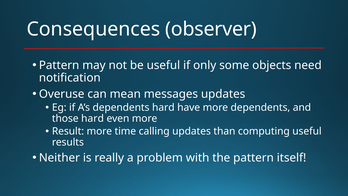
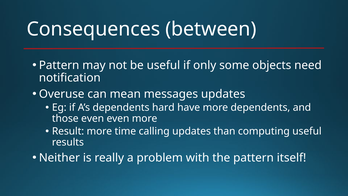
observer: observer -> between (211, 29)
those hard: hard -> even (93, 118)
